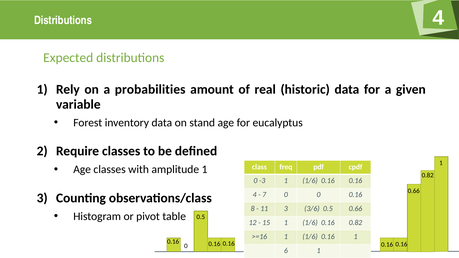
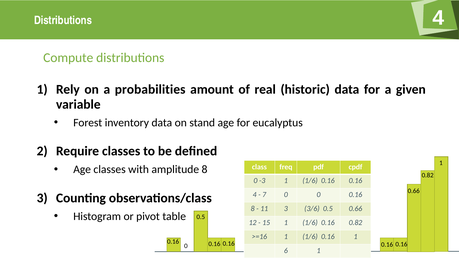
Expected: Expected -> Compute (68, 58)
amplitude 1: 1 -> 8 (205, 170)
